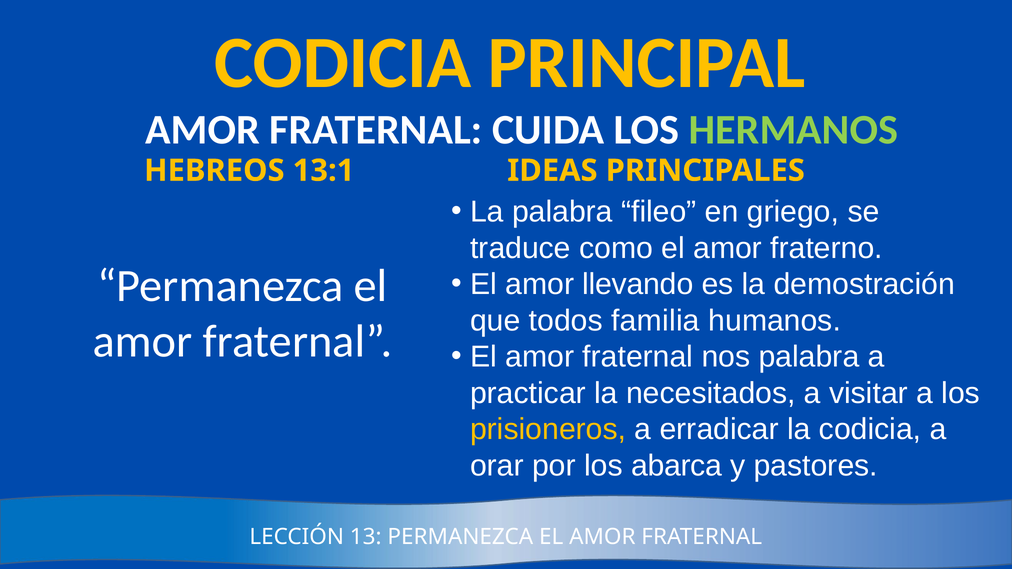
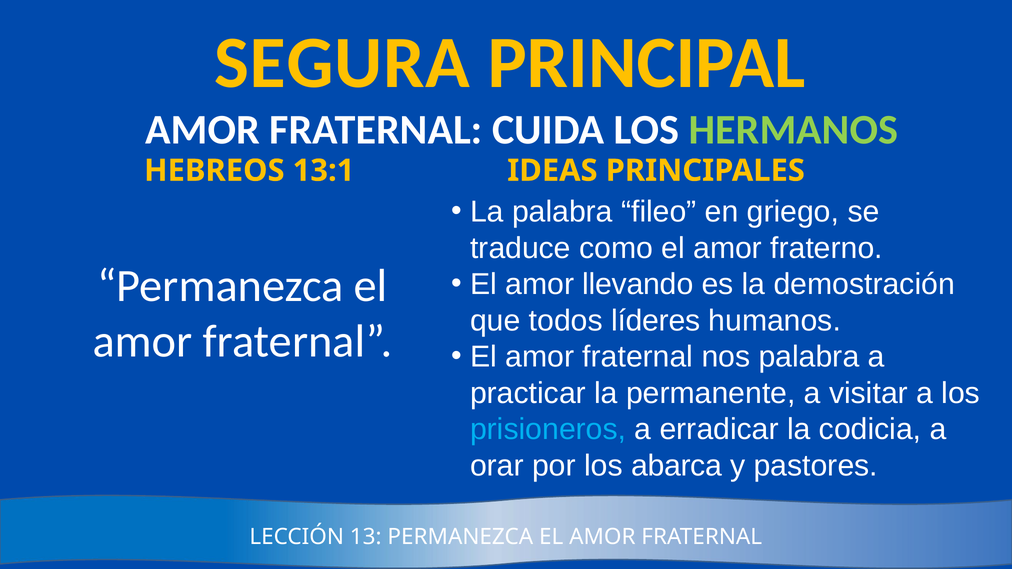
CODICIA: CODICIA -> SEGURA (342, 63)
familia: familia -> líderes (656, 321)
necesitados: necesitados -> permanente (711, 393)
prisioneros colour: yellow -> light blue (548, 430)
